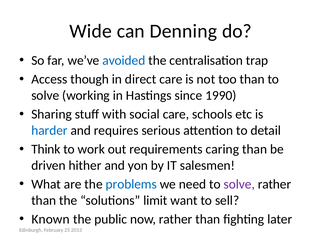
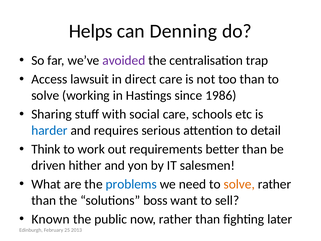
Wide: Wide -> Helps (91, 31)
avoided colour: blue -> purple (124, 60)
though: though -> lawsuit (90, 79)
1990: 1990 -> 1986 (221, 95)
caring: caring -> better (222, 149)
solve colour: purple -> orange (239, 184)
limit: limit -> boss (155, 200)
